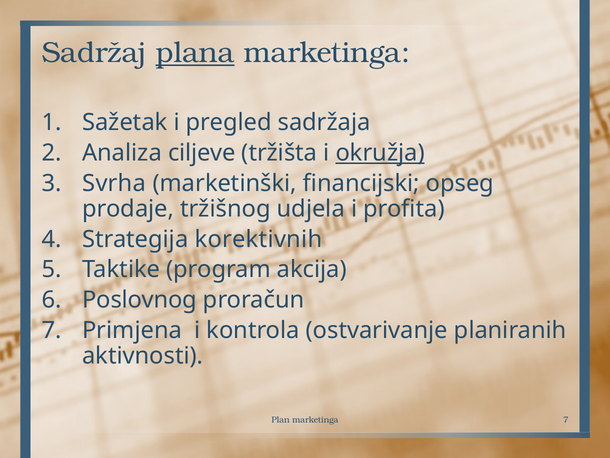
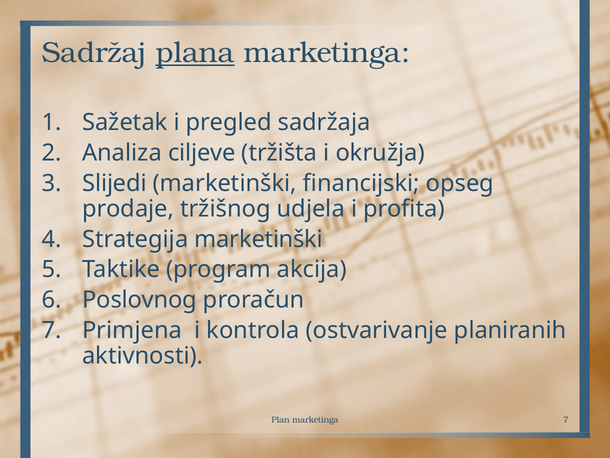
okružja underline: present -> none (380, 153)
Svrha: Svrha -> Slijedi (114, 183)
Strategija korektivnih: korektivnih -> marketinški (259, 239)
